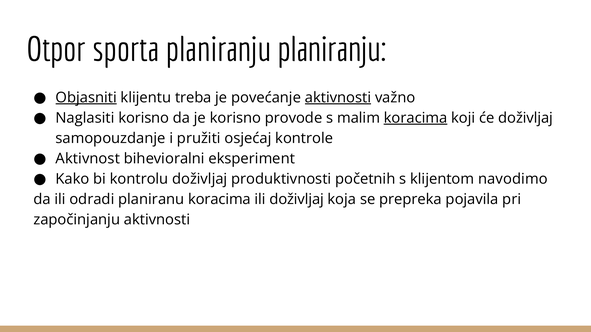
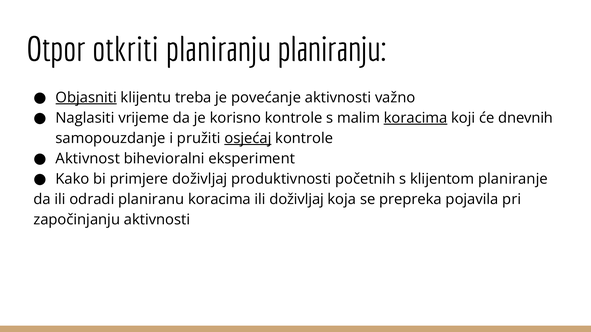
sporta: sporta -> otkriti (126, 50)
aktivnosti underline: present -> none (338, 98)
Naglasiti korisno: korisno -> vrijeme (144, 118)
korisno provode: provode -> kontrole (294, 118)
će doživljaj: doživljaj -> dnevnih (526, 118)
osjećaj underline: none -> present (248, 138)
kontrolu: kontrolu -> primjere (139, 179)
navodimo: navodimo -> planiranje (513, 179)
